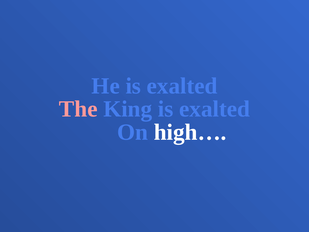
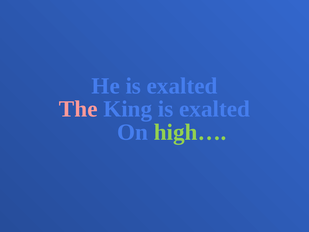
high… colour: white -> light green (190, 132)
